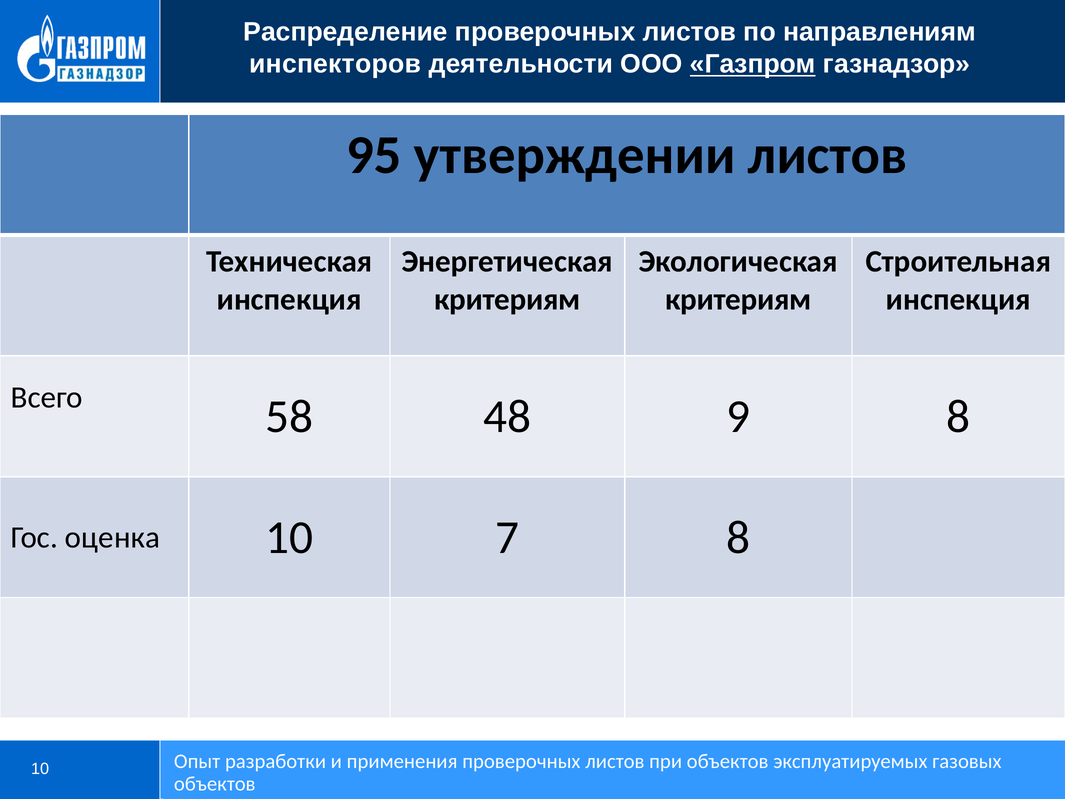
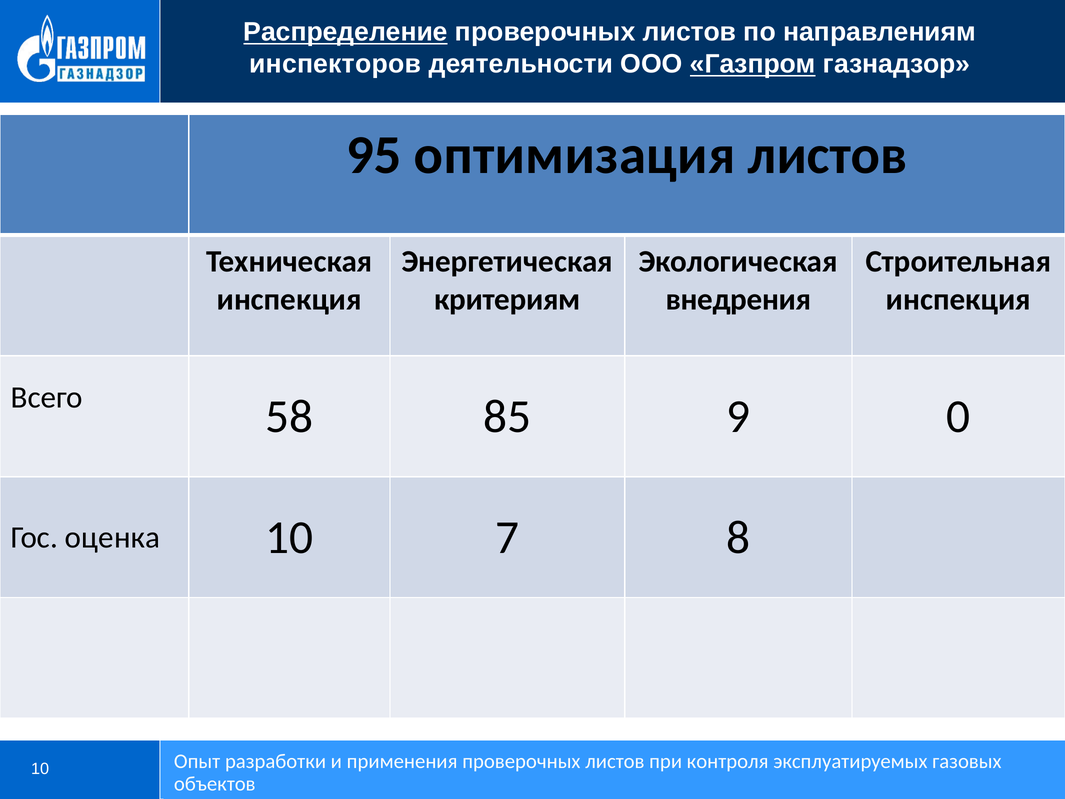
Распределение underline: none -> present (346, 32)
утверждении: утверждении -> оптимизация (575, 155)
критериям: критериям -> внедрения (738, 299)
48: 48 -> 85 (507, 417)
9 8: 8 -> 0 (958, 417)
при объектов: объектов -> контроля (728, 761)
